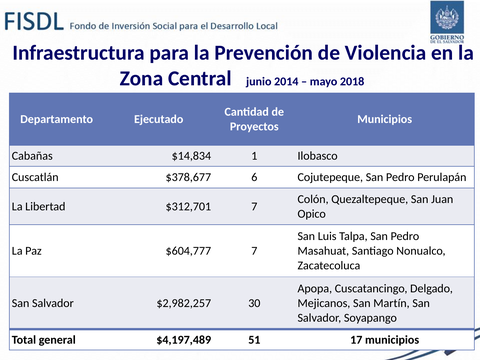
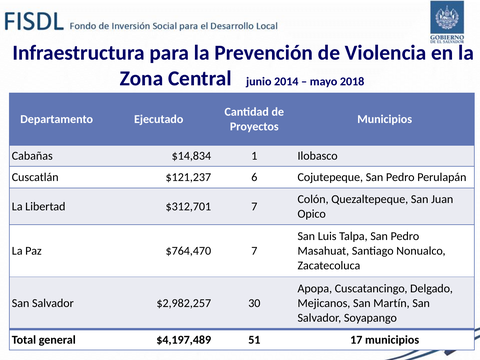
$378,677: $378,677 -> $121,237 (188, 177)
$604,777: $604,777 -> $764,470 (188, 251)
